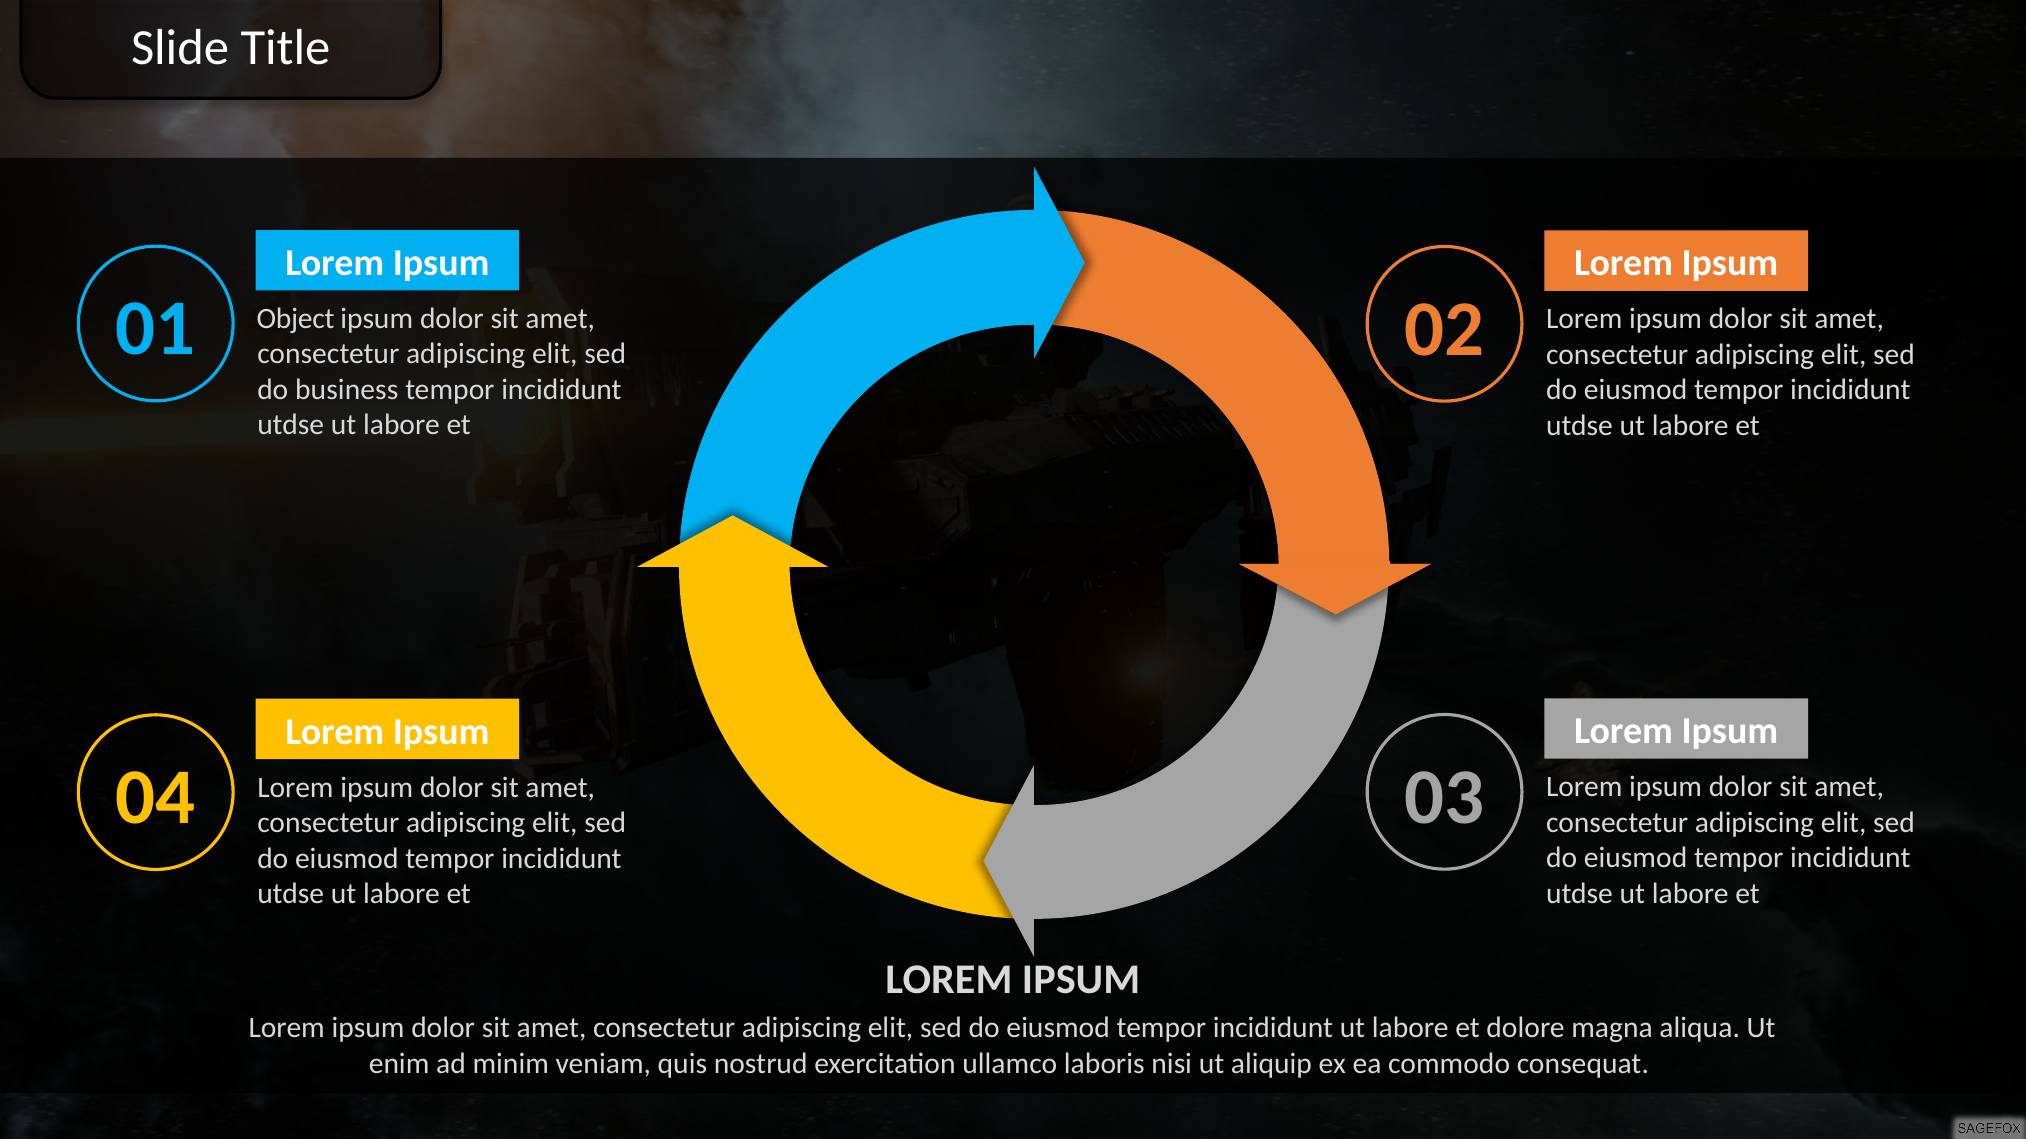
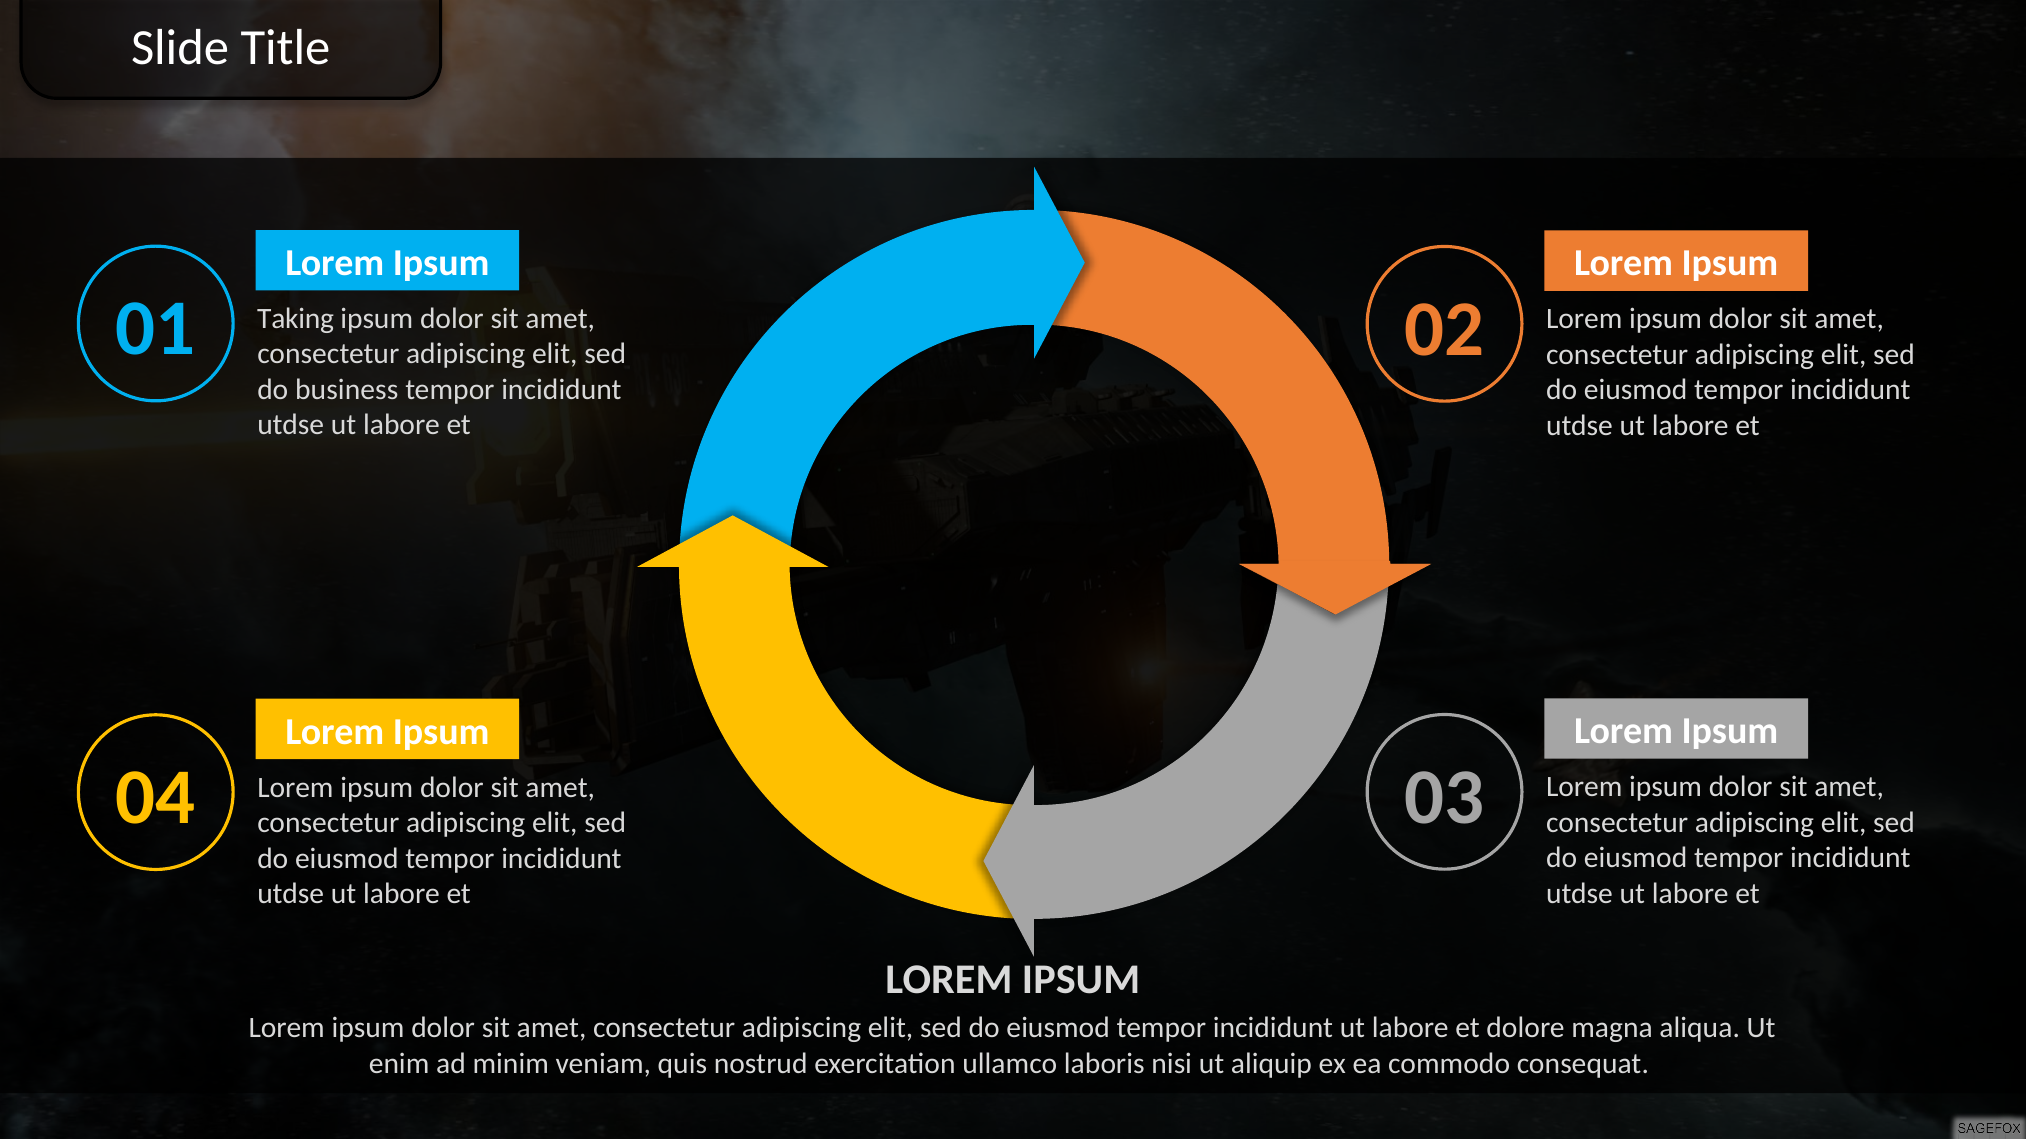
Object: Object -> Taking (296, 319)
